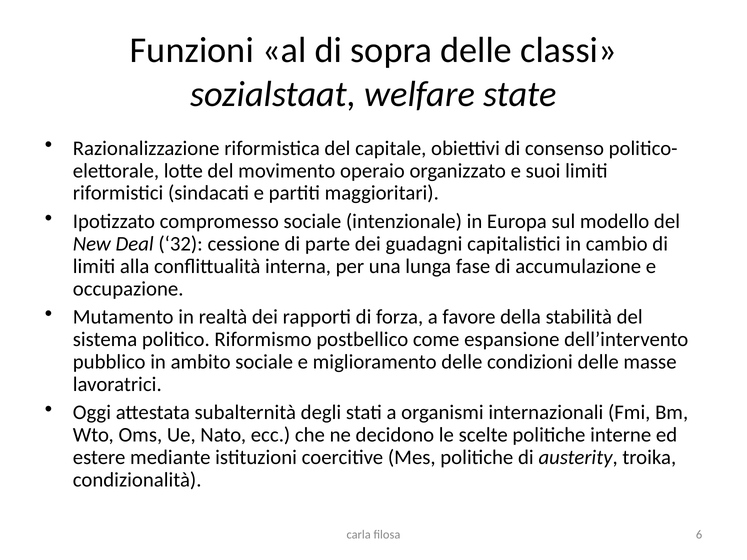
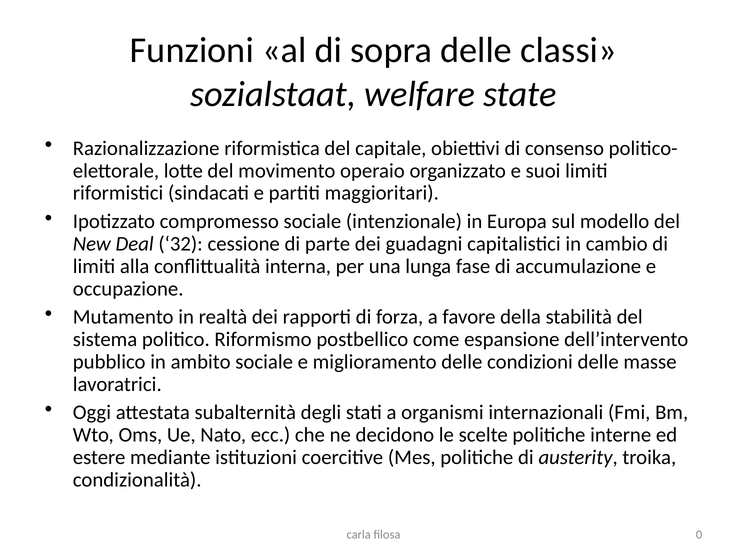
6: 6 -> 0 (699, 535)
